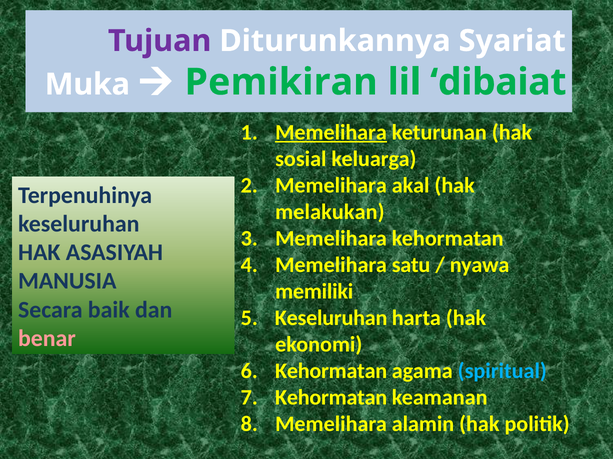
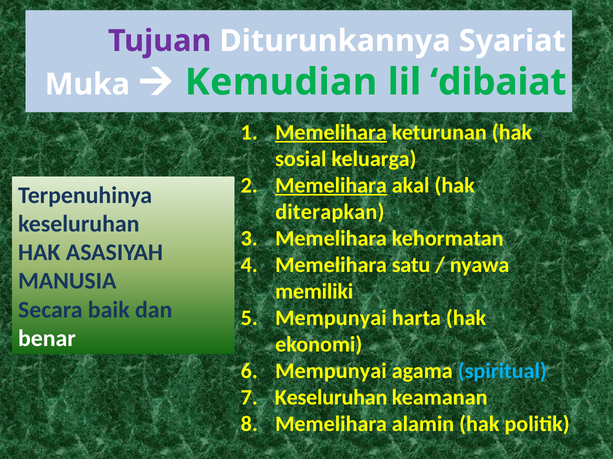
Pemikiran: Pemikiran -> Kemudian (281, 82)
Memelihara underline: none -> present (331, 186)
melakukan: melakukan -> diterapkan (330, 212)
Keseluruhan: Keseluruhan -> Mempunyai (331, 318)
benar colour: pink -> white (47, 339)
Kehormatan: Kehormatan -> Mempunyai (331, 372)
Kehormatan: Kehormatan -> Keseluruhan (331, 398)
